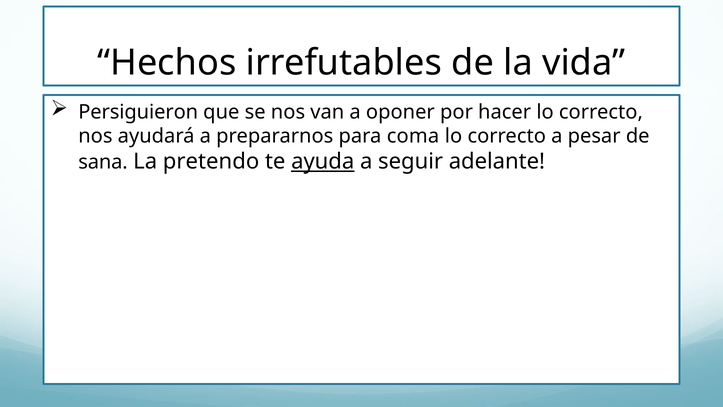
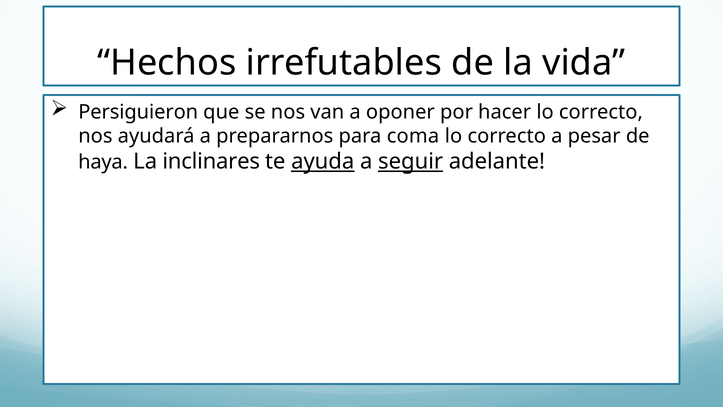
sana: sana -> haya (103, 162)
pretendo: pretendo -> inclinares (211, 162)
seguir underline: none -> present (411, 162)
